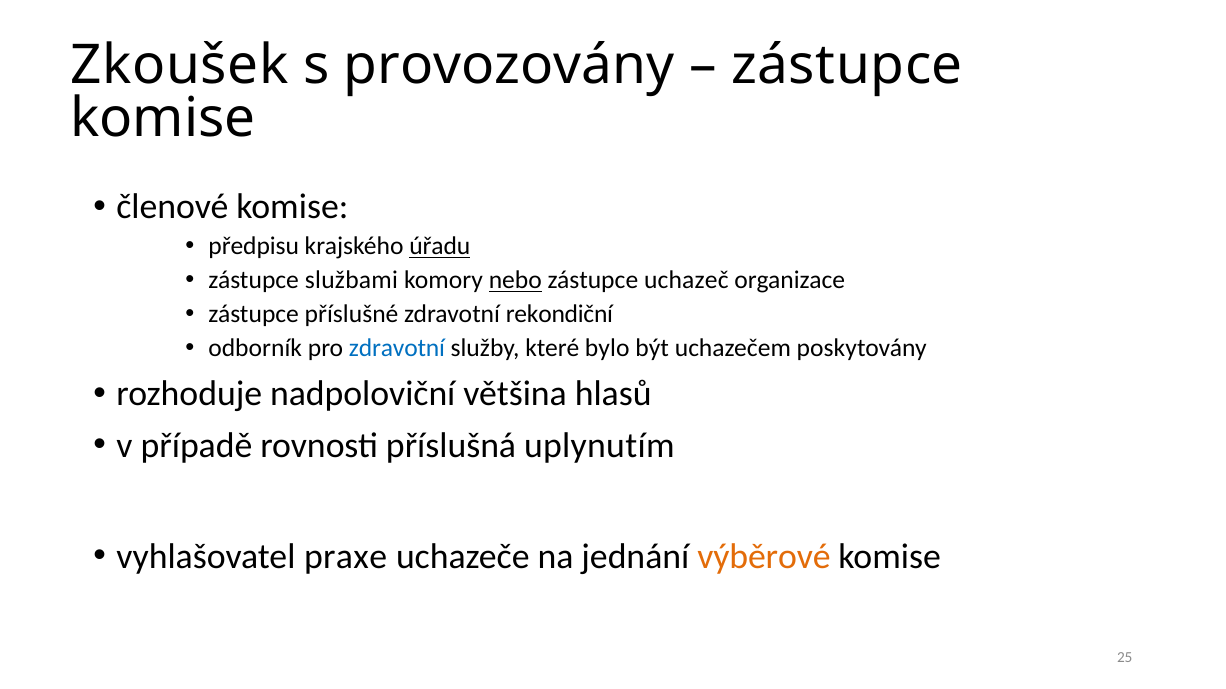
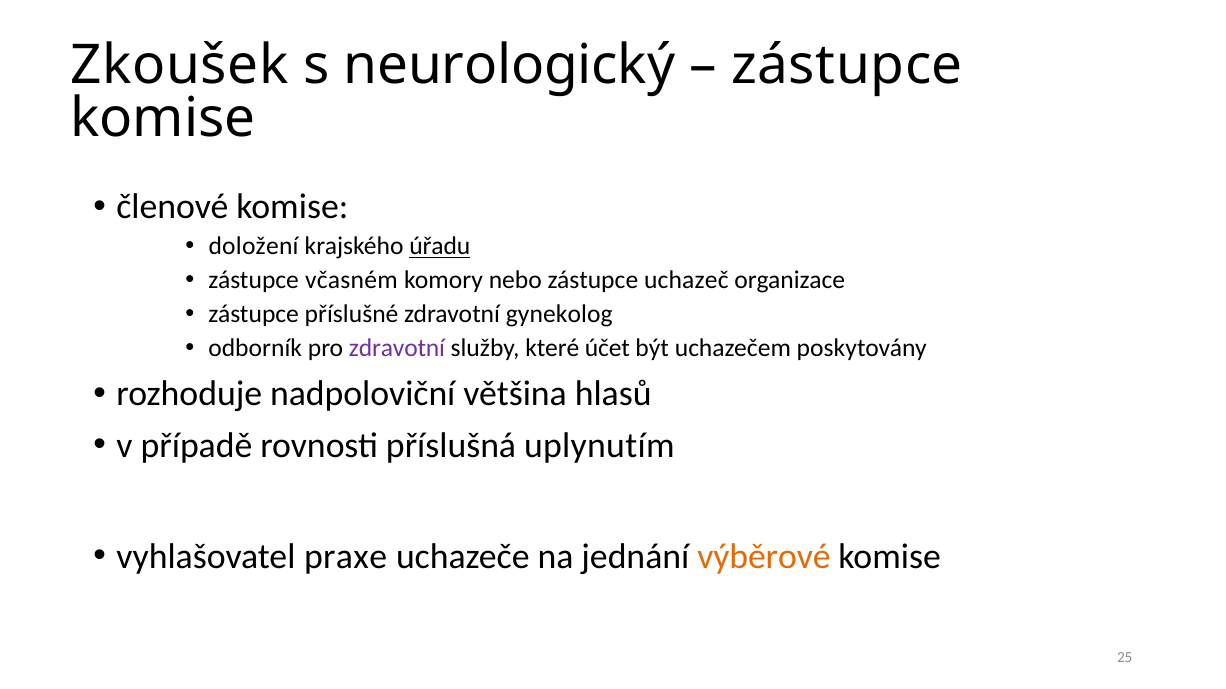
provozovány: provozovány -> neurologický (509, 65)
předpisu: předpisu -> doložení (254, 247)
službami: službami -> včasném (351, 281)
nebo underline: present -> none (515, 281)
rekondiční: rekondiční -> gynekolog (559, 315)
zdravotní colour: blue -> purple (397, 349)
bylo: bylo -> účet (607, 349)
